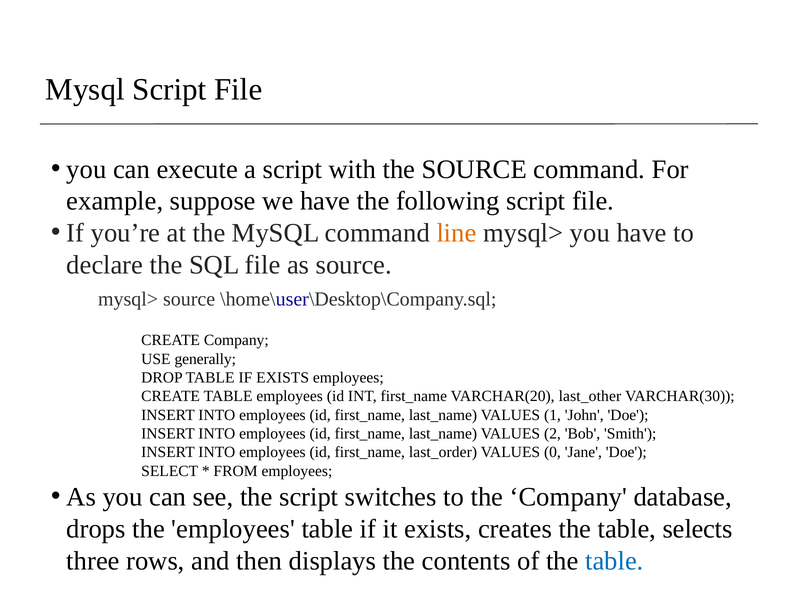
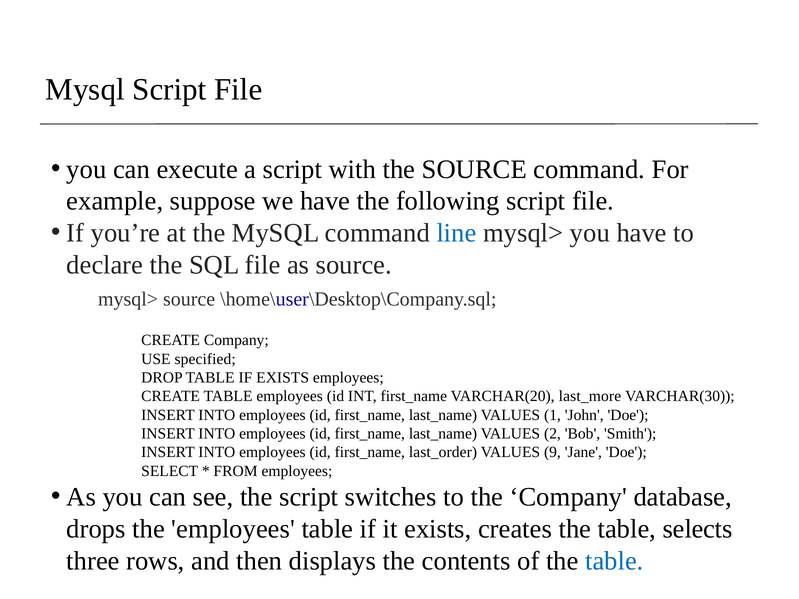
line colour: orange -> blue (457, 233)
generally: generally -> specified (205, 359)
last_other: last_other -> last_more (590, 396)
0: 0 -> 9 (552, 453)
